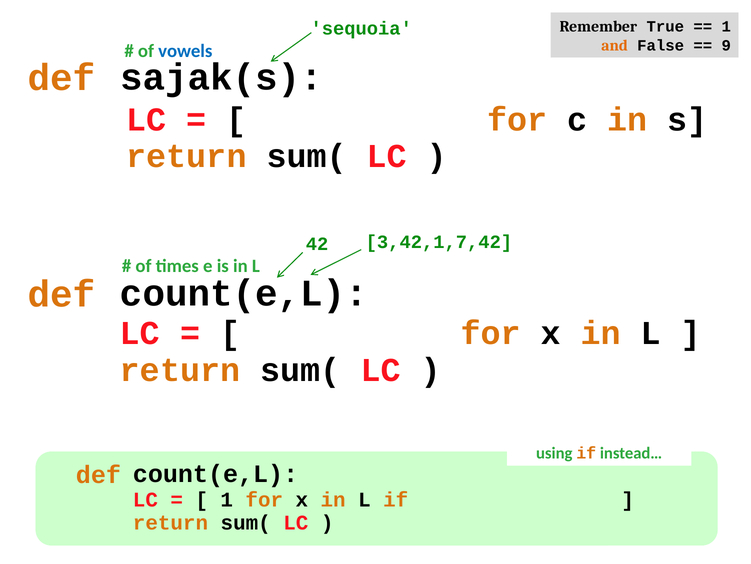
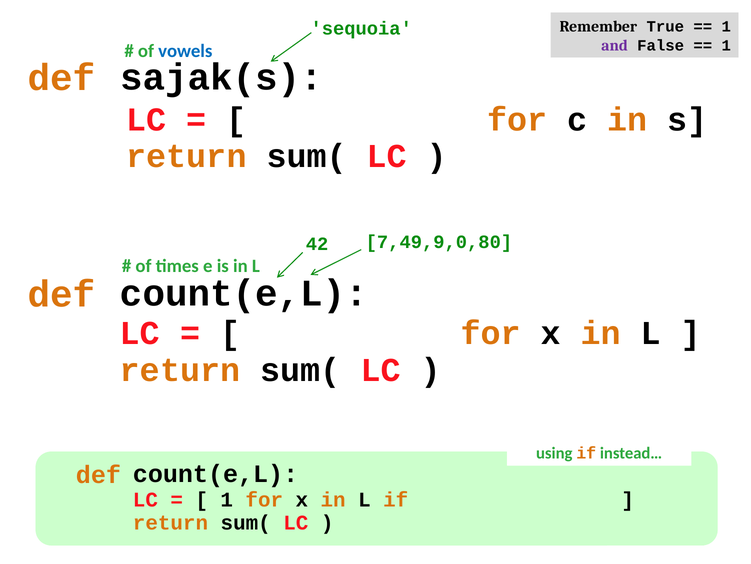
and colour: orange -> purple (615, 45)
9: 9 -> 1 (726, 45)
3,42,1,7,42: 3,42,1,7,42 -> 7,49,9,0,80 (439, 242)
